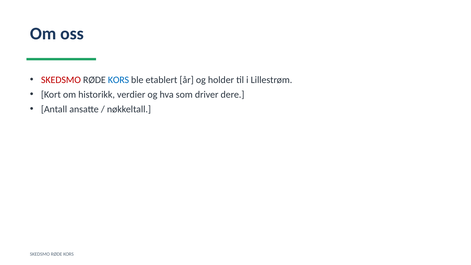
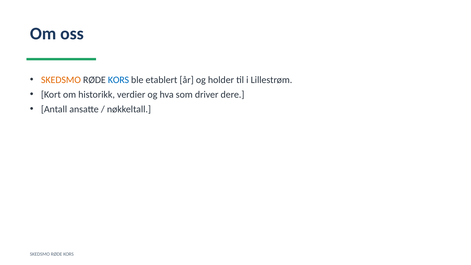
SKEDSMO colour: red -> orange (61, 80)
